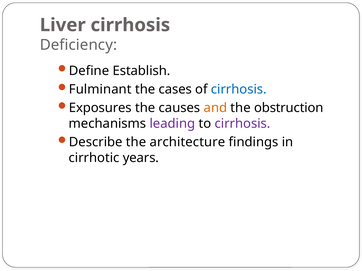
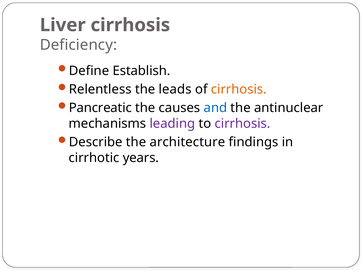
Fulminant: Fulminant -> Relentless (100, 89)
cases: cases -> leads (175, 89)
cirrhosis colour: blue -> orange (239, 89)
Exposures: Exposures -> Pancreatic (100, 108)
and colour: orange -> blue (215, 108)
obstruction: obstruction -> antinuclear (289, 108)
